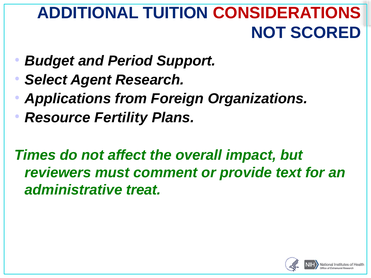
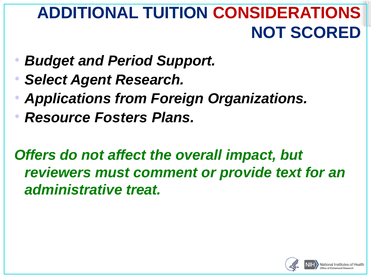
Fertility: Fertility -> Fosters (121, 118)
Times: Times -> Offers (35, 155)
